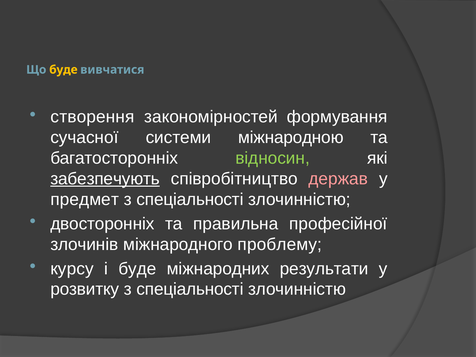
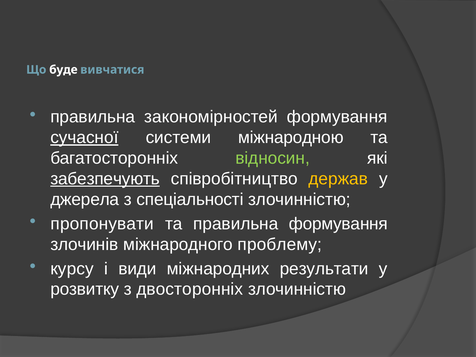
буде colour: yellow -> white (63, 70)
створення: створення -> правильна (93, 117)
сучасної underline: none -> present (84, 138)
держав colour: pink -> yellow (338, 179)
предмет: предмет -> джерела (85, 199)
двосторонніх: двосторонніх -> пропонувати (102, 224)
правильна професійної: професійної -> формування (338, 224)
і буде: буде -> види (137, 269)
спеціальності: спеціальності -> двосторонніх (190, 289)
